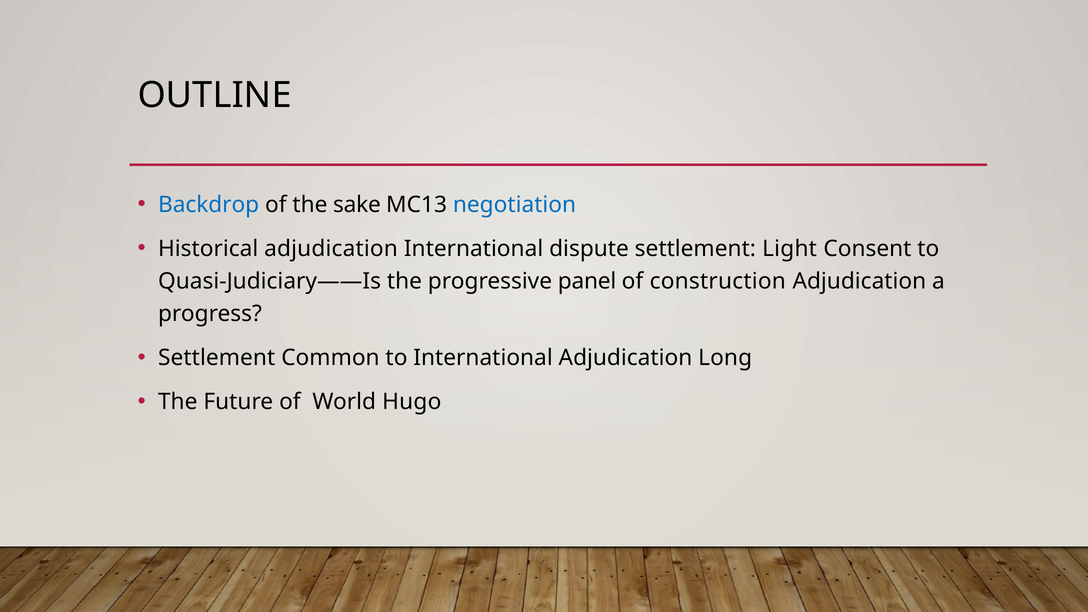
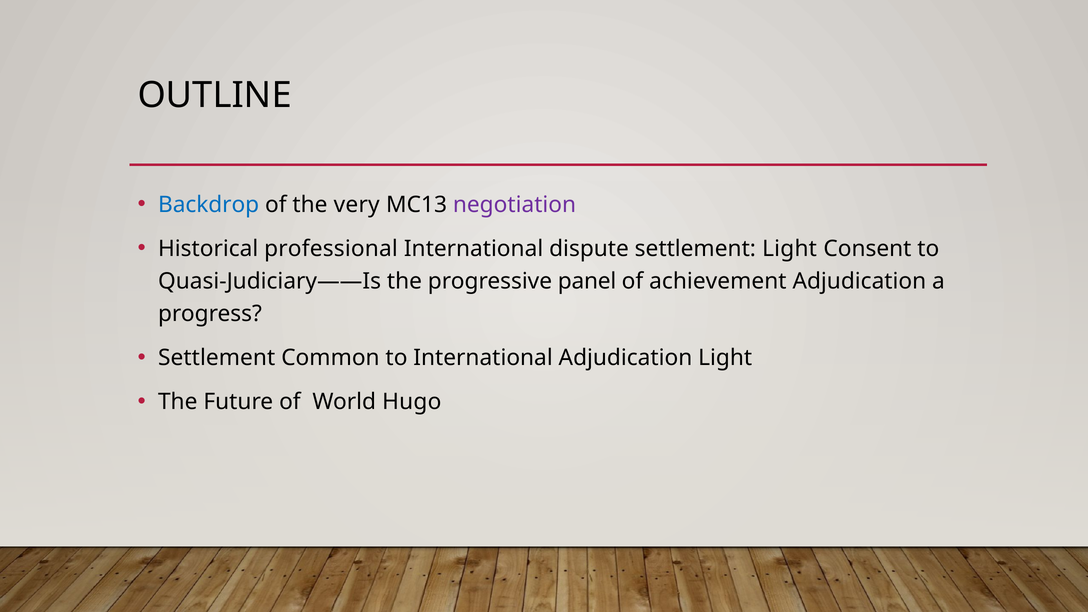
sake: sake -> very (357, 205)
negotiation colour: blue -> purple (514, 205)
Historical adjudication: adjudication -> professional (331, 249)
construction: construction -> achievement (718, 281)
Adjudication Long: Long -> Light (725, 358)
